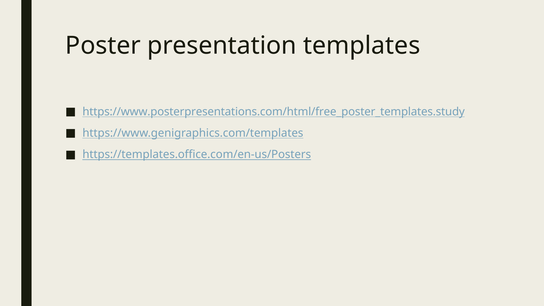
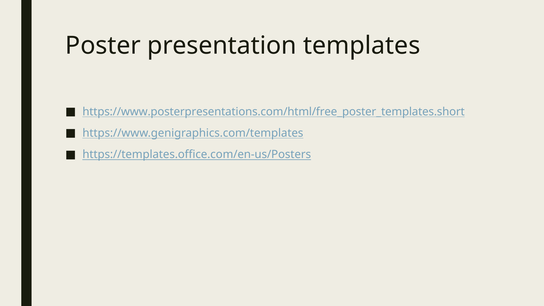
https://www.posterpresentations.com/html/free_poster_templates.study: https://www.posterpresentations.com/html/free_poster_templates.study -> https://www.posterpresentations.com/html/free_poster_templates.short (274, 112)
